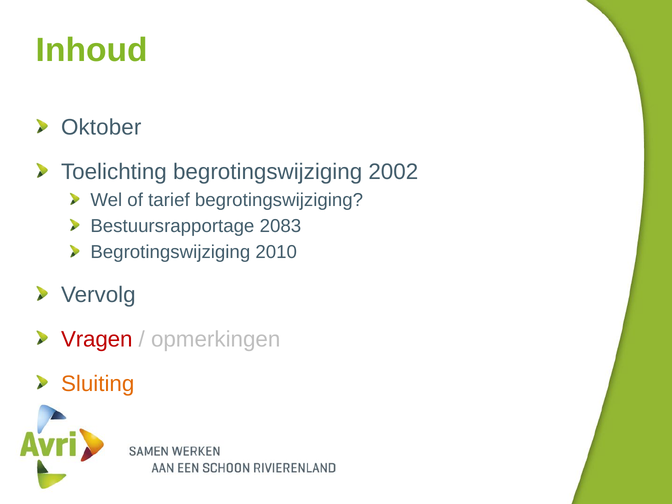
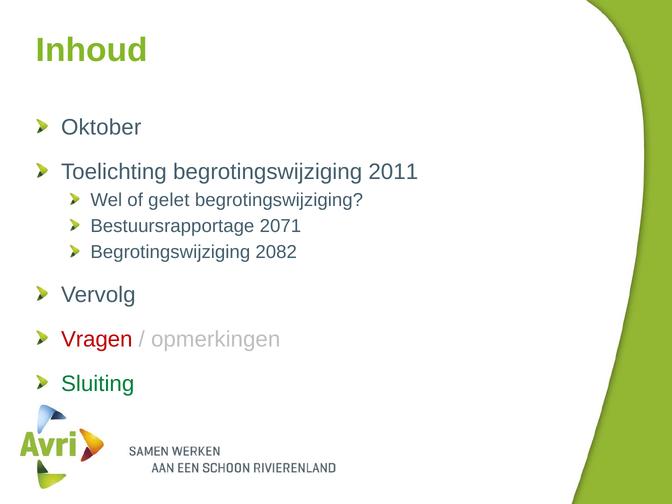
2002: 2002 -> 2011 (393, 172)
tarief: tarief -> gelet (169, 200)
2083: 2083 -> 2071 (280, 226)
2010: 2010 -> 2082 (276, 252)
Sluiting colour: orange -> green (98, 384)
